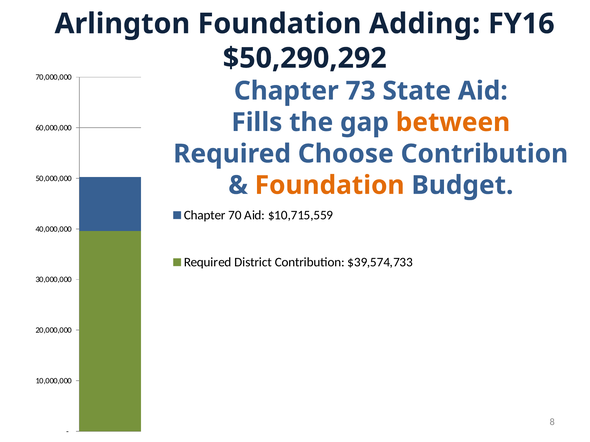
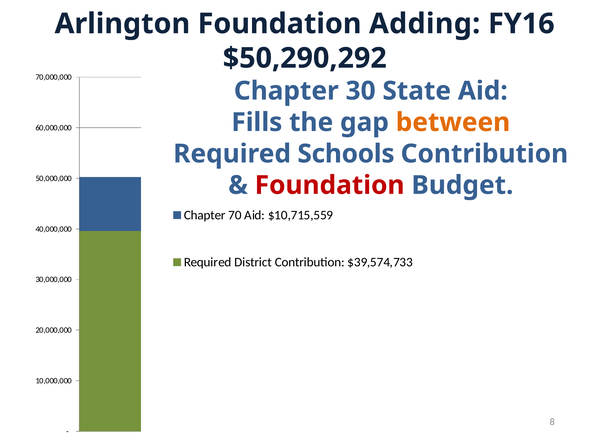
73: 73 -> 30 (361, 91)
Choose: Choose -> Schools (346, 154)
Foundation colour: orange -> red (330, 185)
